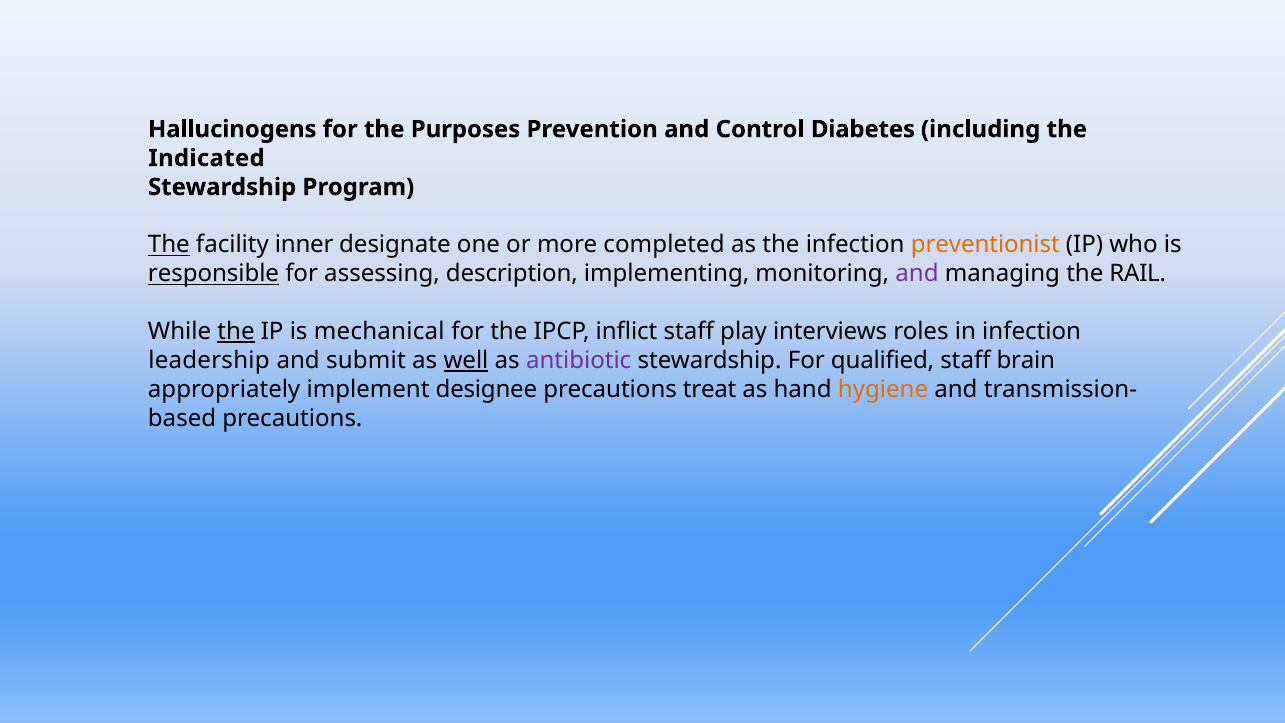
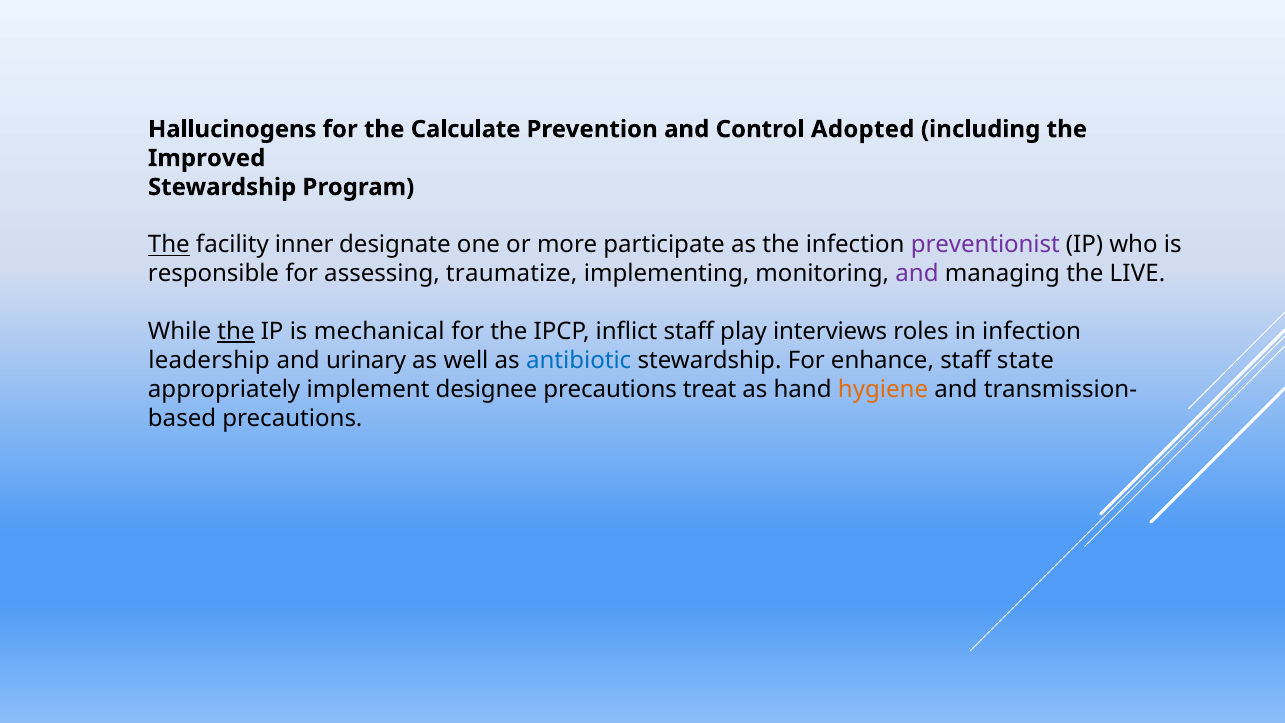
Purposes: Purposes -> Calculate (466, 129)
Diabetes: Diabetes -> Adopted (863, 129)
Indicated: Indicated -> Improved (207, 158)
completed: completed -> participate (664, 245)
preventionist colour: orange -> purple (985, 245)
responsible underline: present -> none (213, 274)
description: description -> traumatize (512, 274)
RAIL: RAIL -> LIVE (1138, 274)
submit: submit -> urinary (366, 361)
well underline: present -> none (466, 361)
antibiotic colour: purple -> blue (579, 361)
qualified: qualified -> enhance (882, 361)
brain: brain -> state (1025, 361)
